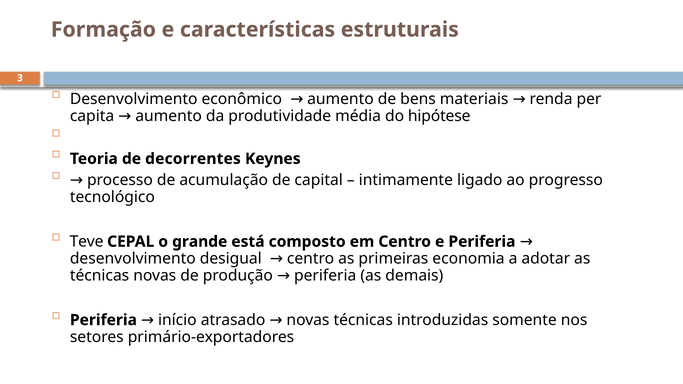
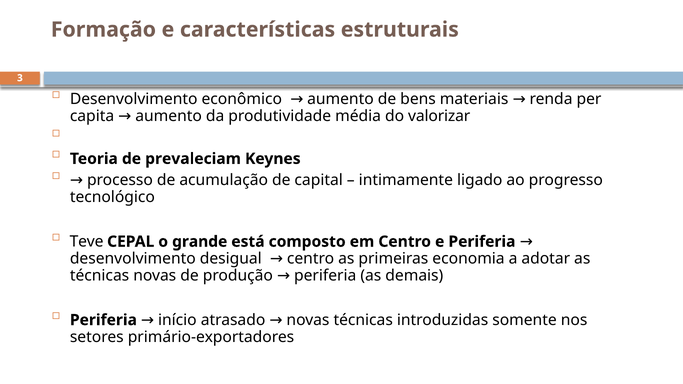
hipótese: hipótese -> valorizar (439, 116)
decorrentes: decorrentes -> prevaleciam (193, 159)
